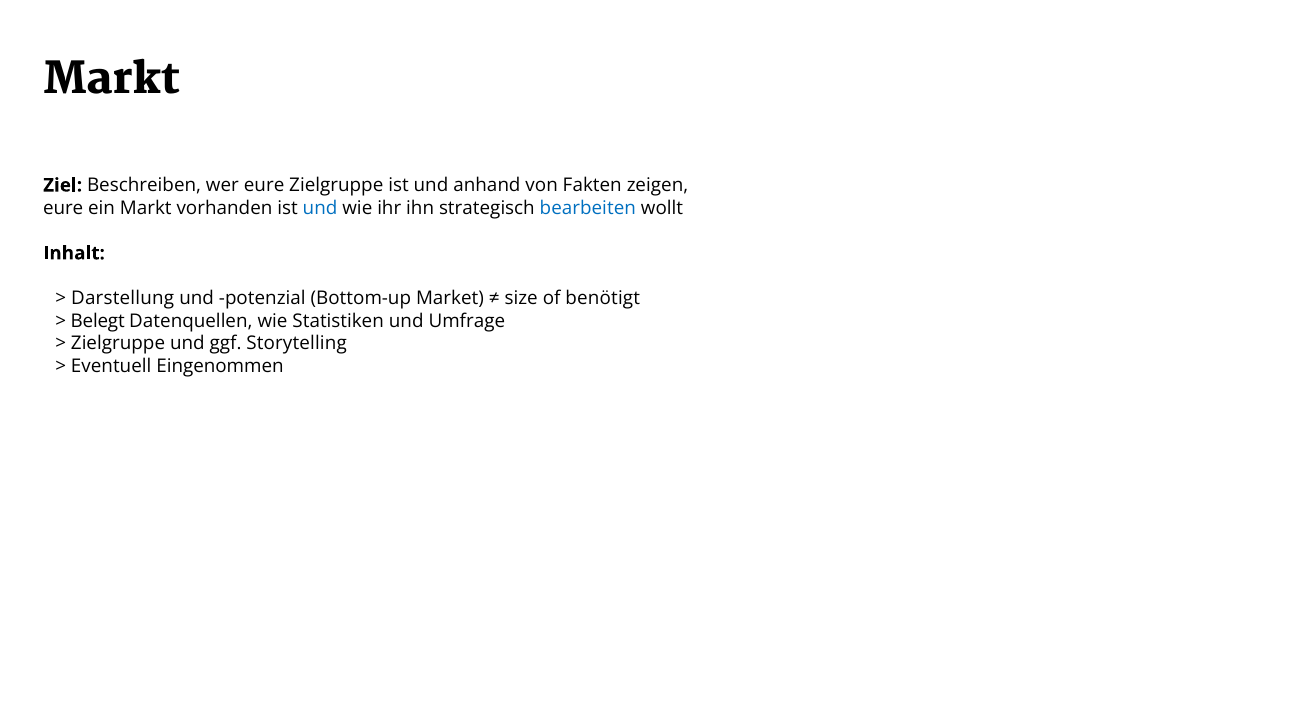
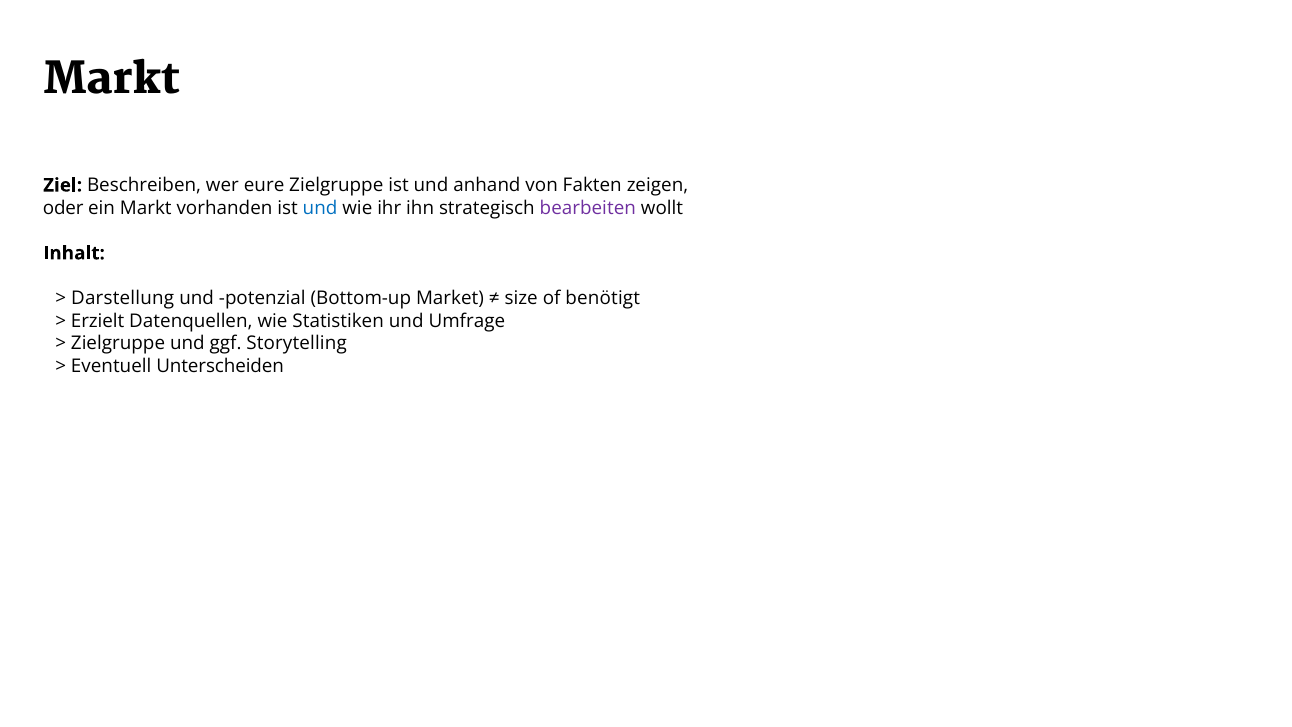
eure: eure -> oder (63, 208)
bearbeiten colour: blue -> purple (588, 208)
Belegt: Belegt -> Erzielt (98, 321)
Eingenommen: Eingenommen -> Unterscheiden (220, 366)
